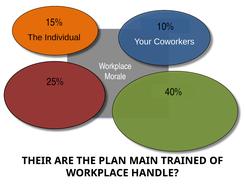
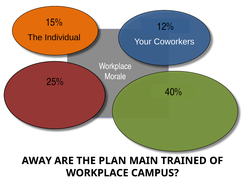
10%: 10% -> 12% (165, 26)
THEIR: THEIR -> AWAY (37, 160)
HANDLE: HANDLE -> CAMPUS (155, 173)
